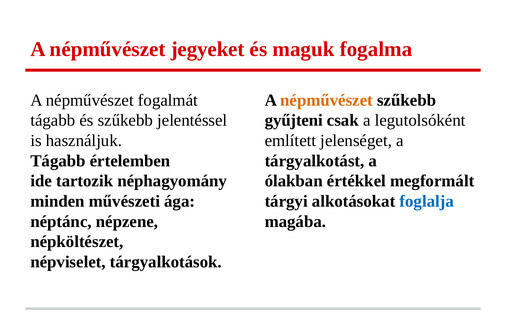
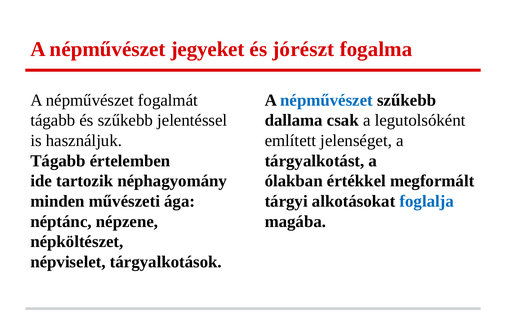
maguk: maguk -> jórészt (303, 49)
népművészet colour: orange -> blue (326, 100)
gyűjteni: gyűjteni -> dallama (294, 121)
